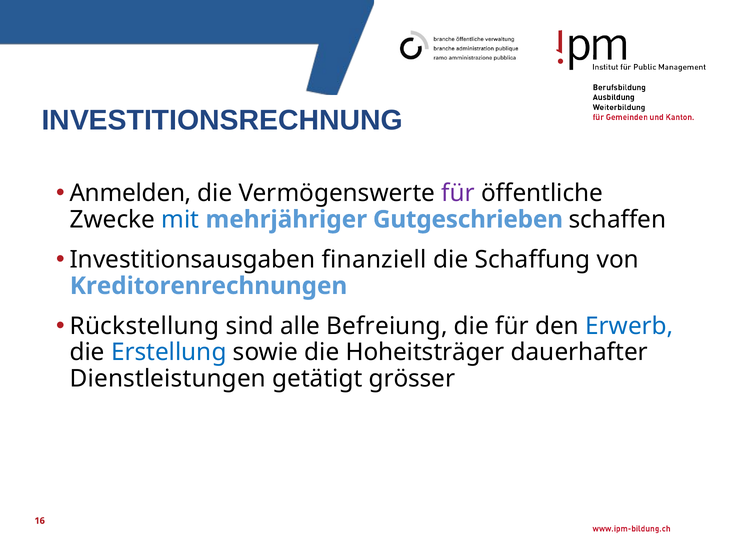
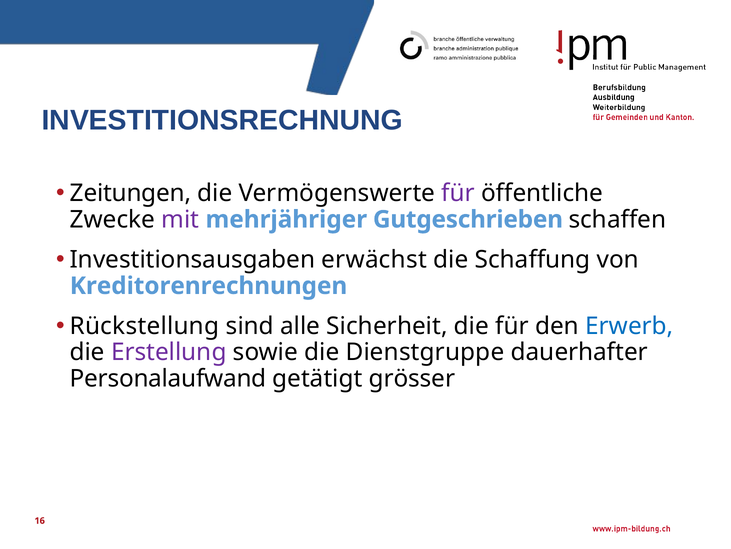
Anmelden: Anmelden -> Zeitungen (130, 193)
mit colour: blue -> purple (180, 219)
finanziell: finanziell -> erwächst (374, 259)
Befreiung: Befreiung -> Sicherheit (387, 326)
Erstellung colour: blue -> purple (169, 352)
Hoheitsträger: Hoheitsträger -> Dienstgruppe (425, 352)
Dienstleistungen: Dienstleistungen -> Personalaufwand (168, 378)
